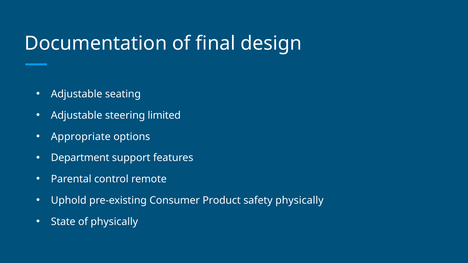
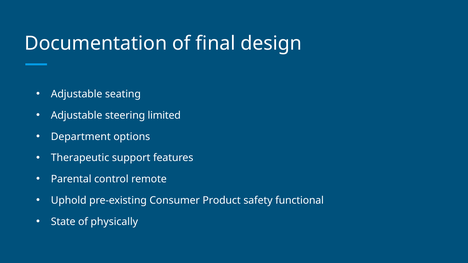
Appropriate: Appropriate -> Department (81, 137)
Department: Department -> Therapeutic (80, 158)
safety physically: physically -> functional (300, 201)
